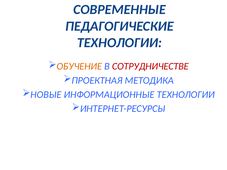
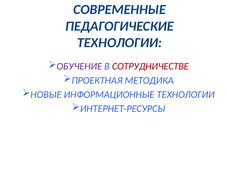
ОБУЧЕНИЕ colour: orange -> purple (79, 66)
